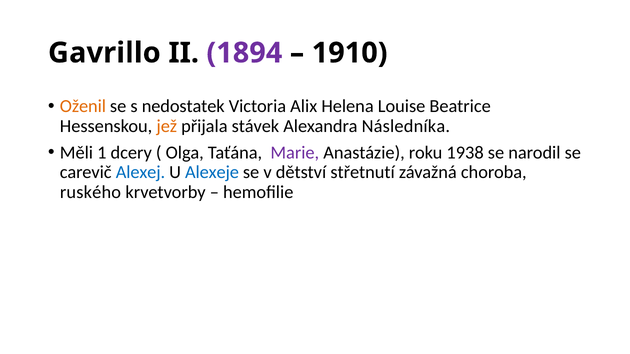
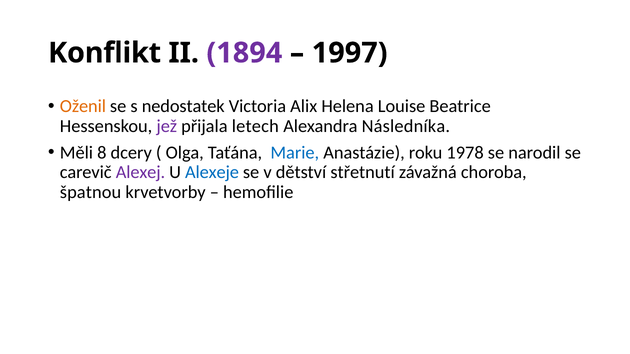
Gavrillo: Gavrillo -> Konflikt (105, 53)
1910: 1910 -> 1997 (350, 53)
jež colour: orange -> purple (167, 126)
stávek: stávek -> letech (255, 126)
1: 1 -> 8 (102, 153)
Marie colour: purple -> blue (295, 153)
1938: 1938 -> 1978 (465, 153)
Alexej colour: blue -> purple (140, 172)
ruského: ruského -> špatnou (91, 192)
